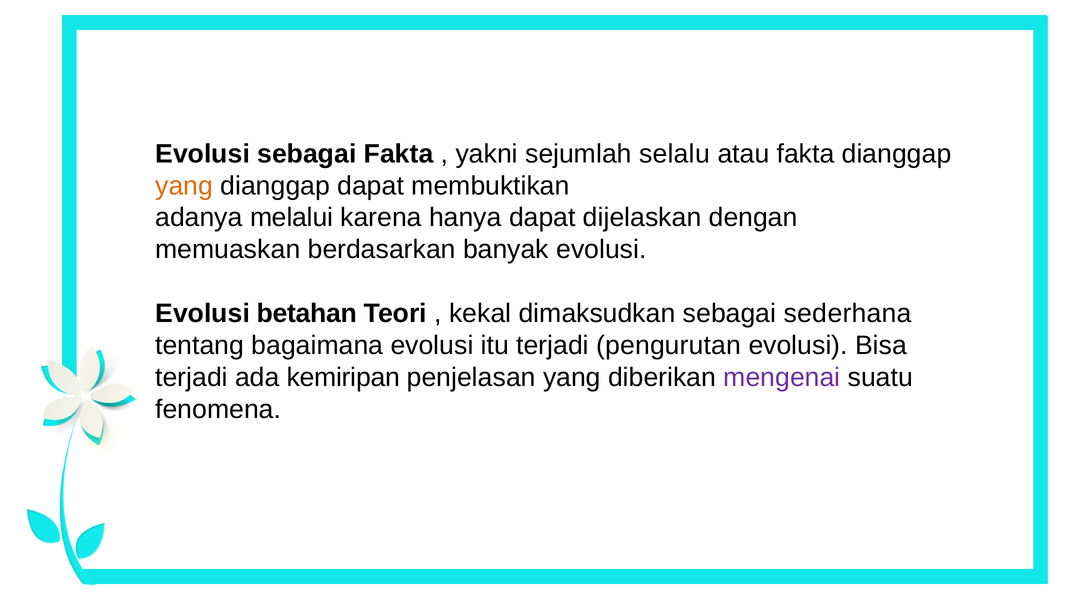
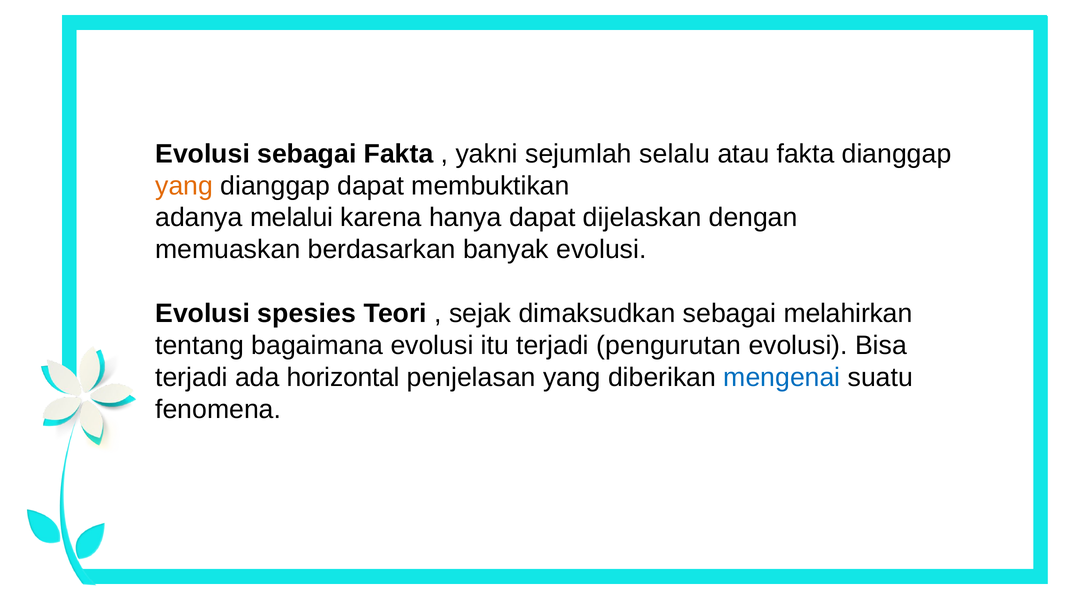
betahan: betahan -> spesies (307, 314)
kekal: kekal -> sejak (480, 314)
sederhana: sederhana -> melahirkan (848, 314)
kemiripan: kemiripan -> horizontal (343, 377)
mengenai colour: purple -> blue (782, 377)
